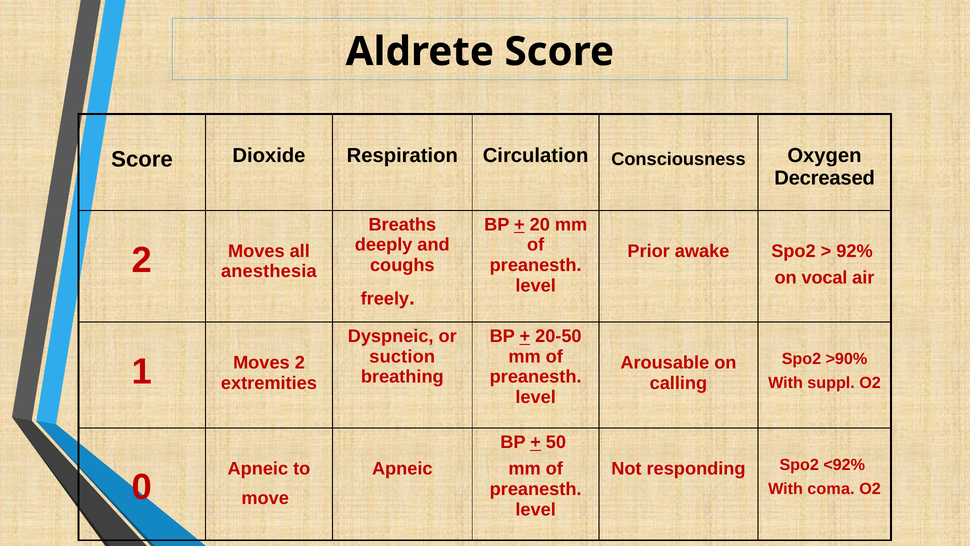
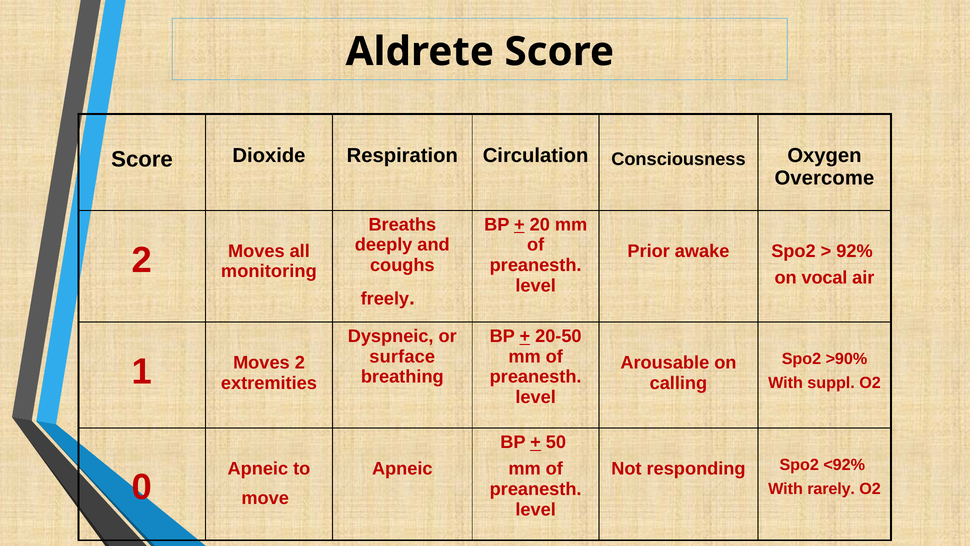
Decreased: Decreased -> Overcome (824, 178)
anesthesia: anesthesia -> monitoring (269, 271)
suction: suction -> surface (402, 356)
coma: coma -> rarely (831, 489)
